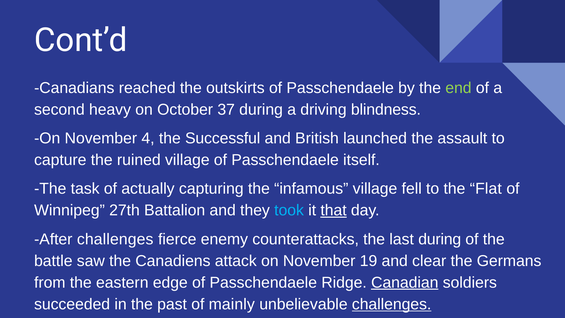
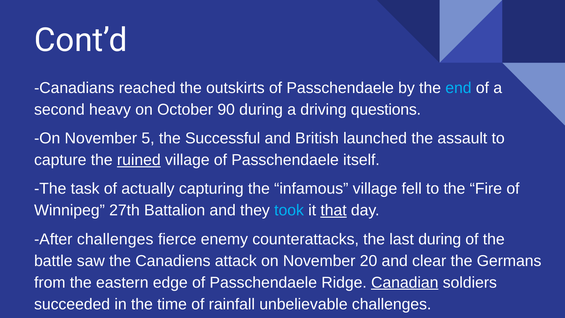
end colour: light green -> light blue (458, 88)
37: 37 -> 90 (226, 110)
blindness: blindness -> questions (386, 110)
4: 4 -> 5 (148, 138)
ruined underline: none -> present (139, 160)
Flat: Flat -> Fire (486, 189)
19: 19 -> 20 (369, 261)
past: past -> time (172, 304)
mainly: mainly -> rainfall (232, 304)
challenges underline: present -> none (392, 304)
